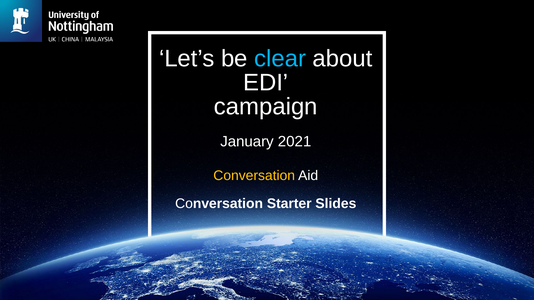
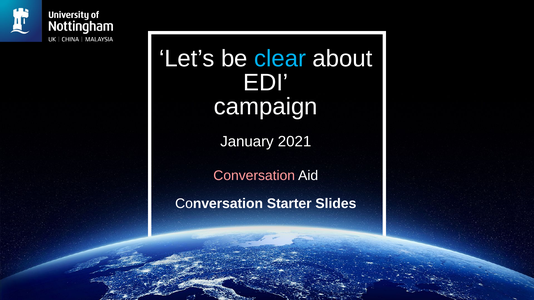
Conversation colour: yellow -> pink (254, 176)
